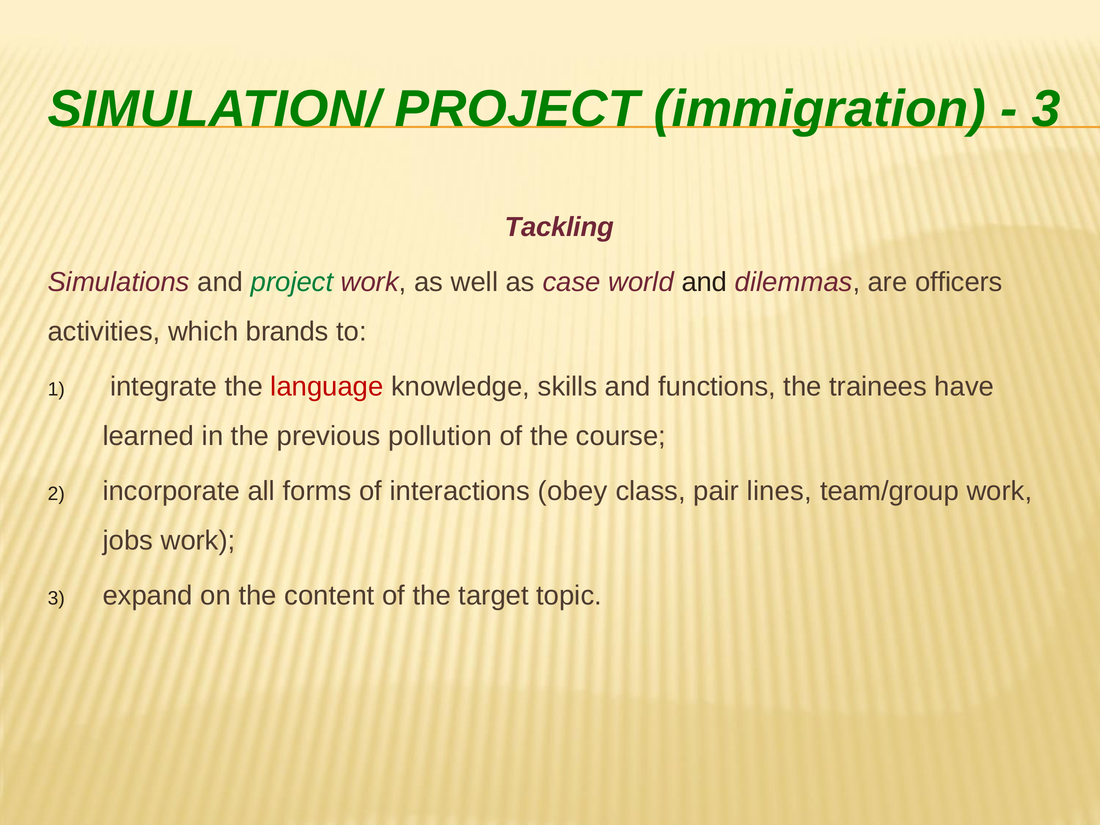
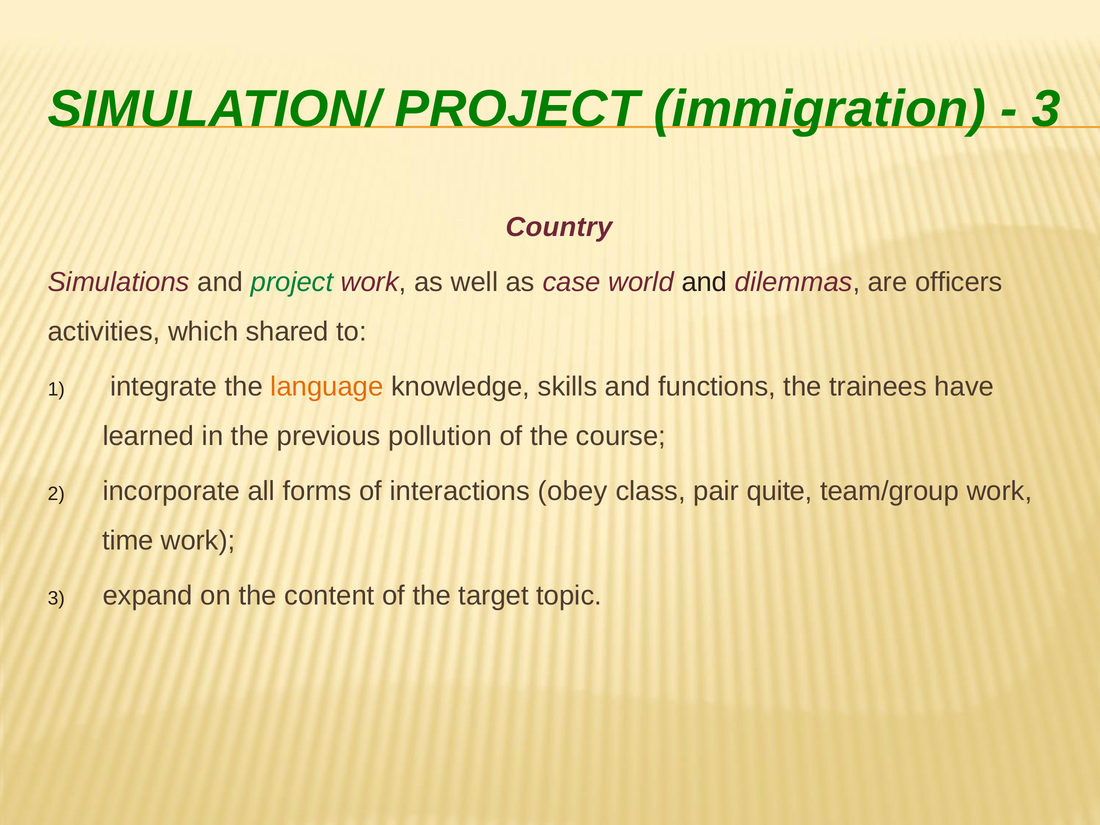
Tackling: Tackling -> Country (559, 227)
brands: brands -> shared (287, 332)
language colour: red -> orange (327, 387)
lines: lines -> quite (780, 491)
jobs: jobs -> time (128, 541)
